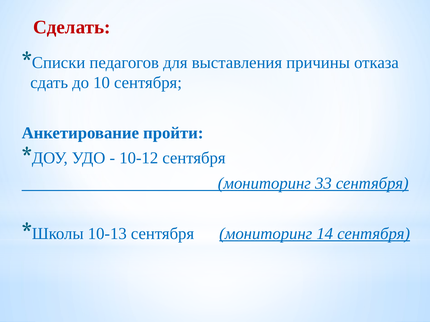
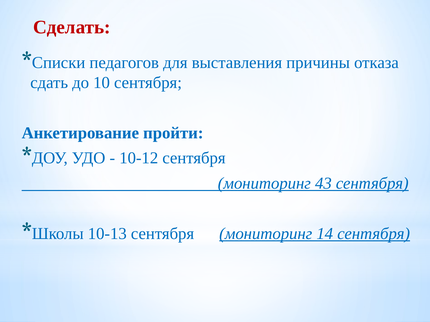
33: 33 -> 43 (323, 184)
